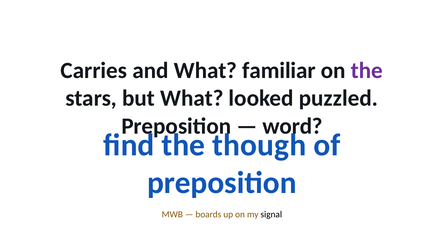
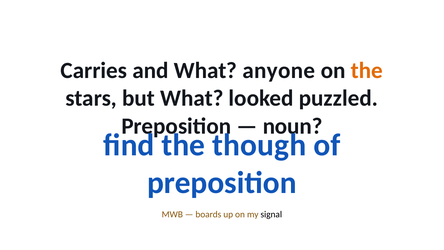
familiar: familiar -> anyone (279, 70)
the colour: purple -> orange (367, 70)
word: word -> noun (293, 126)
